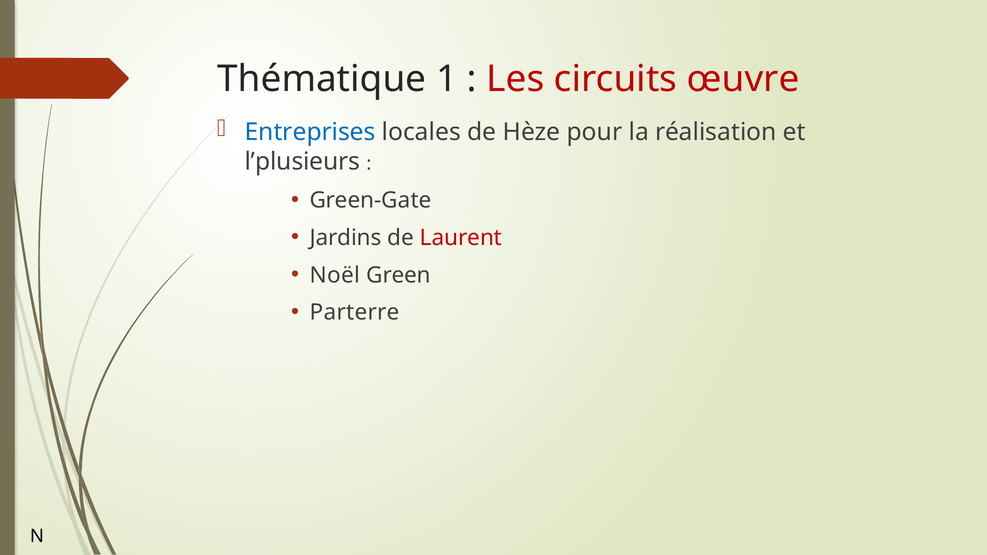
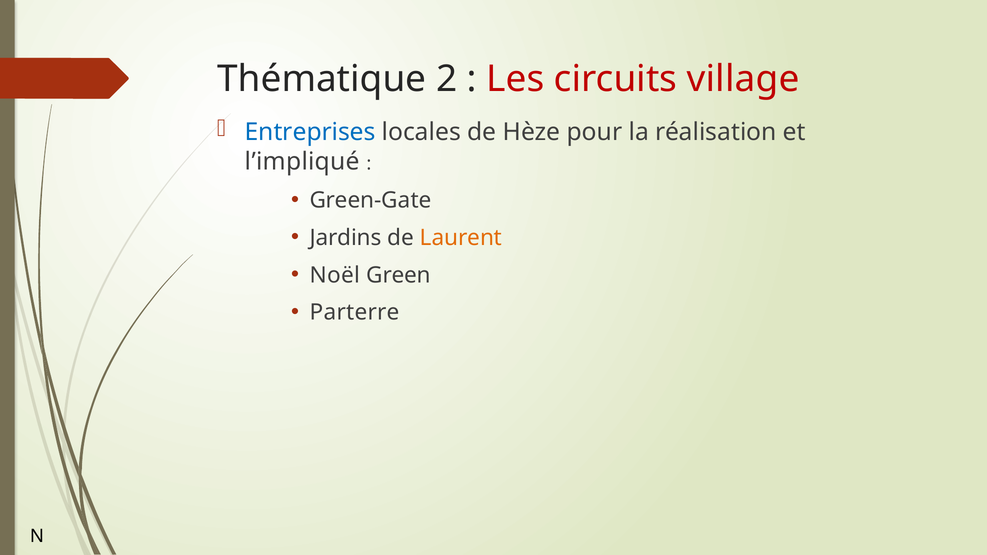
1: 1 -> 2 (447, 79)
œuvre: œuvre -> village (743, 79)
l’plusieurs: l’plusieurs -> l’impliqué (302, 162)
Laurent colour: red -> orange (461, 238)
